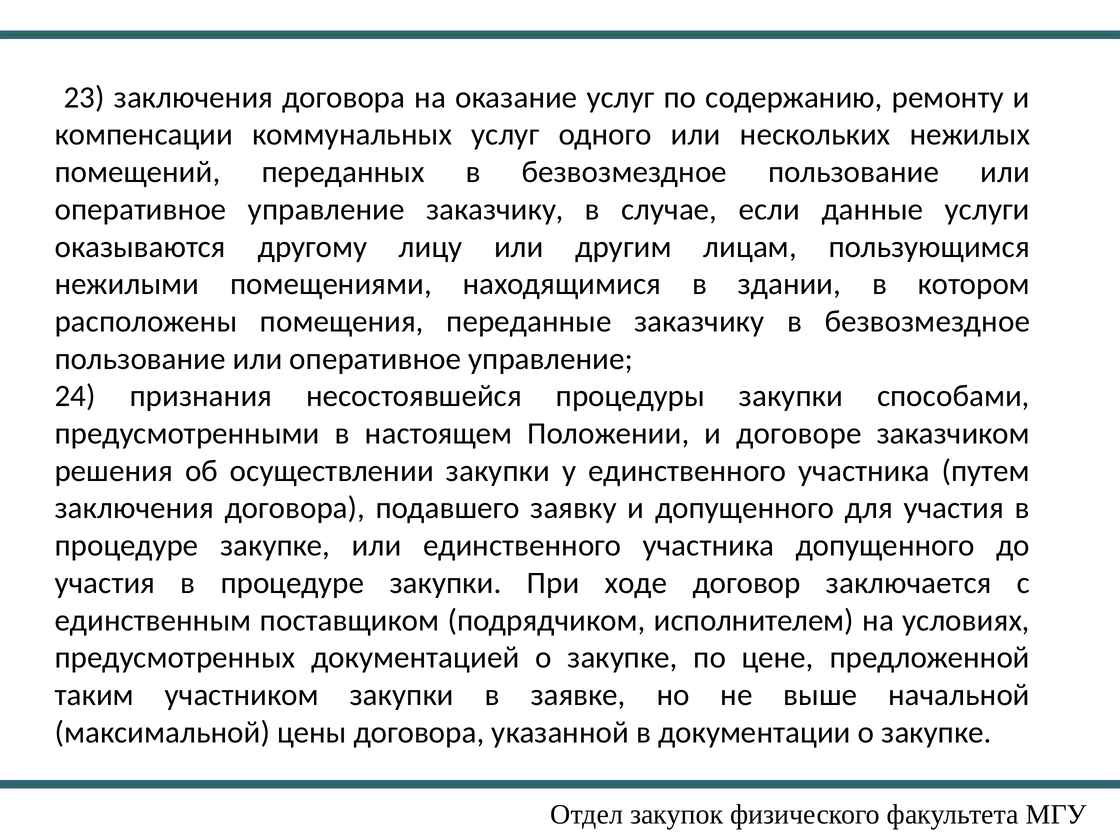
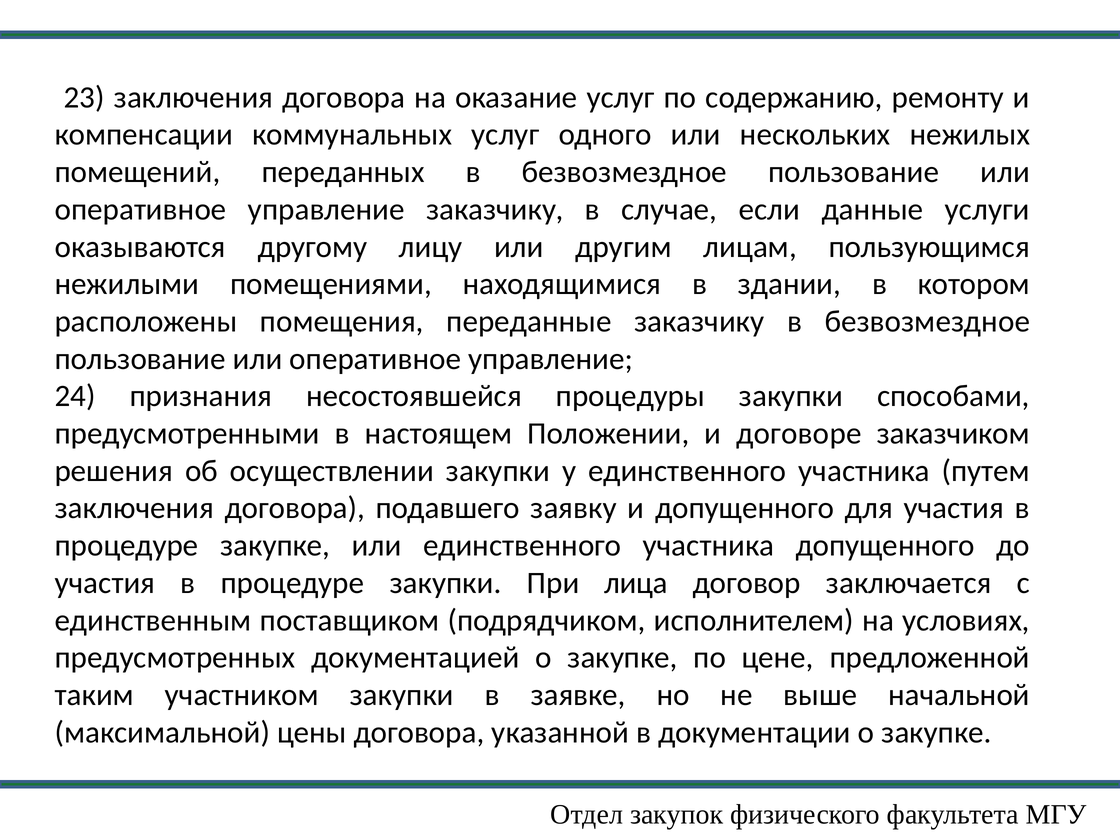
ходе: ходе -> лица (636, 583)
